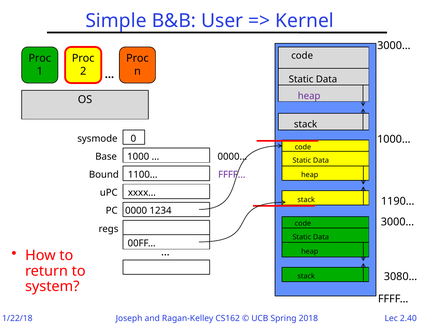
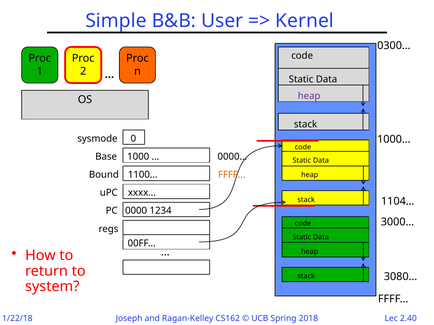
3000…: 3000… -> 0300… (394, 46)
FFFF… colour: purple -> orange (232, 175)
1190…: 1190… -> 1104… (398, 202)
